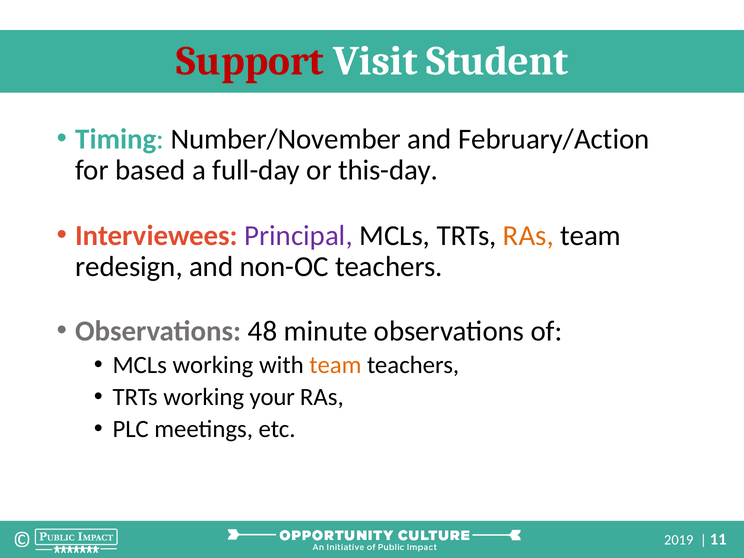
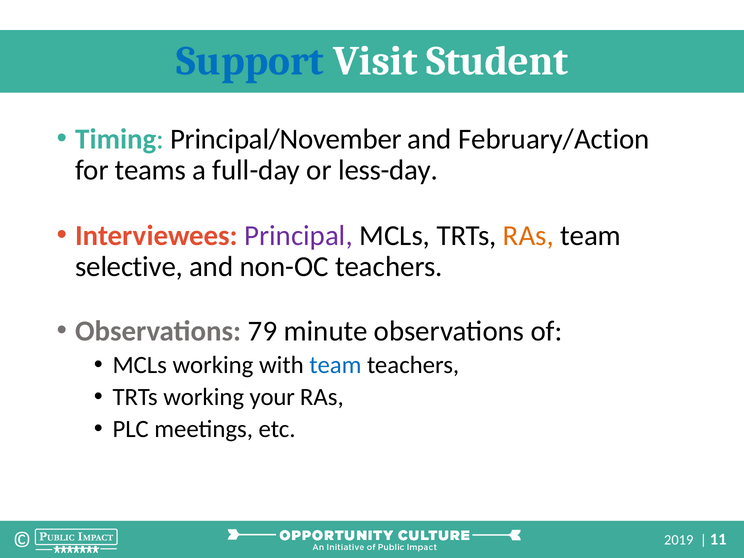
Support colour: red -> blue (250, 61)
Number/November: Number/November -> Principal/November (286, 139)
based: based -> teams (151, 170)
this-day: this-day -> less-day (388, 170)
redesign: redesign -> selective (129, 267)
48: 48 -> 79 (263, 331)
team colour: orange -> blue (335, 365)
